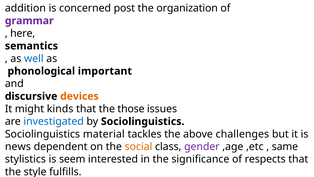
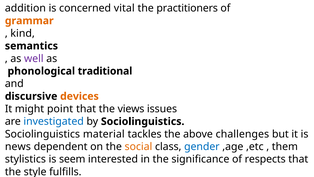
post: post -> vital (124, 8)
organization: organization -> practitioners (187, 8)
grammar colour: purple -> orange (29, 21)
here: here -> kind (23, 33)
well colour: blue -> purple (34, 58)
important: important -> traditional (105, 71)
kinds: kinds -> point (60, 109)
those: those -> views (131, 109)
gender colour: purple -> blue (202, 146)
same: same -> them (285, 146)
